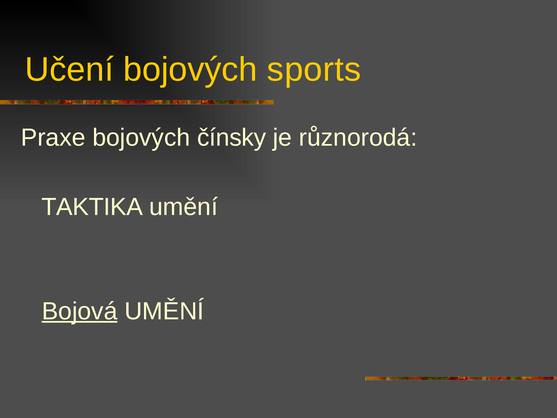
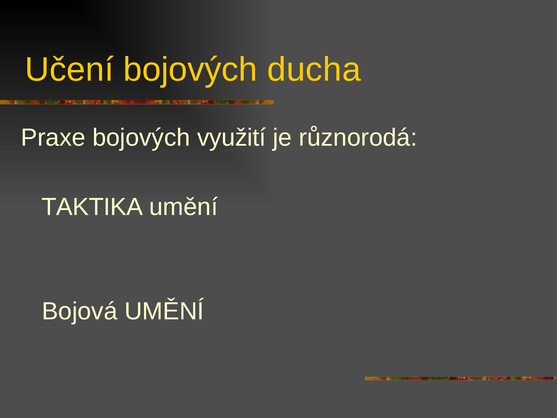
sports: sports -> ducha (314, 70)
čínsky: čínsky -> využití (232, 138)
Bojová underline: present -> none (80, 311)
